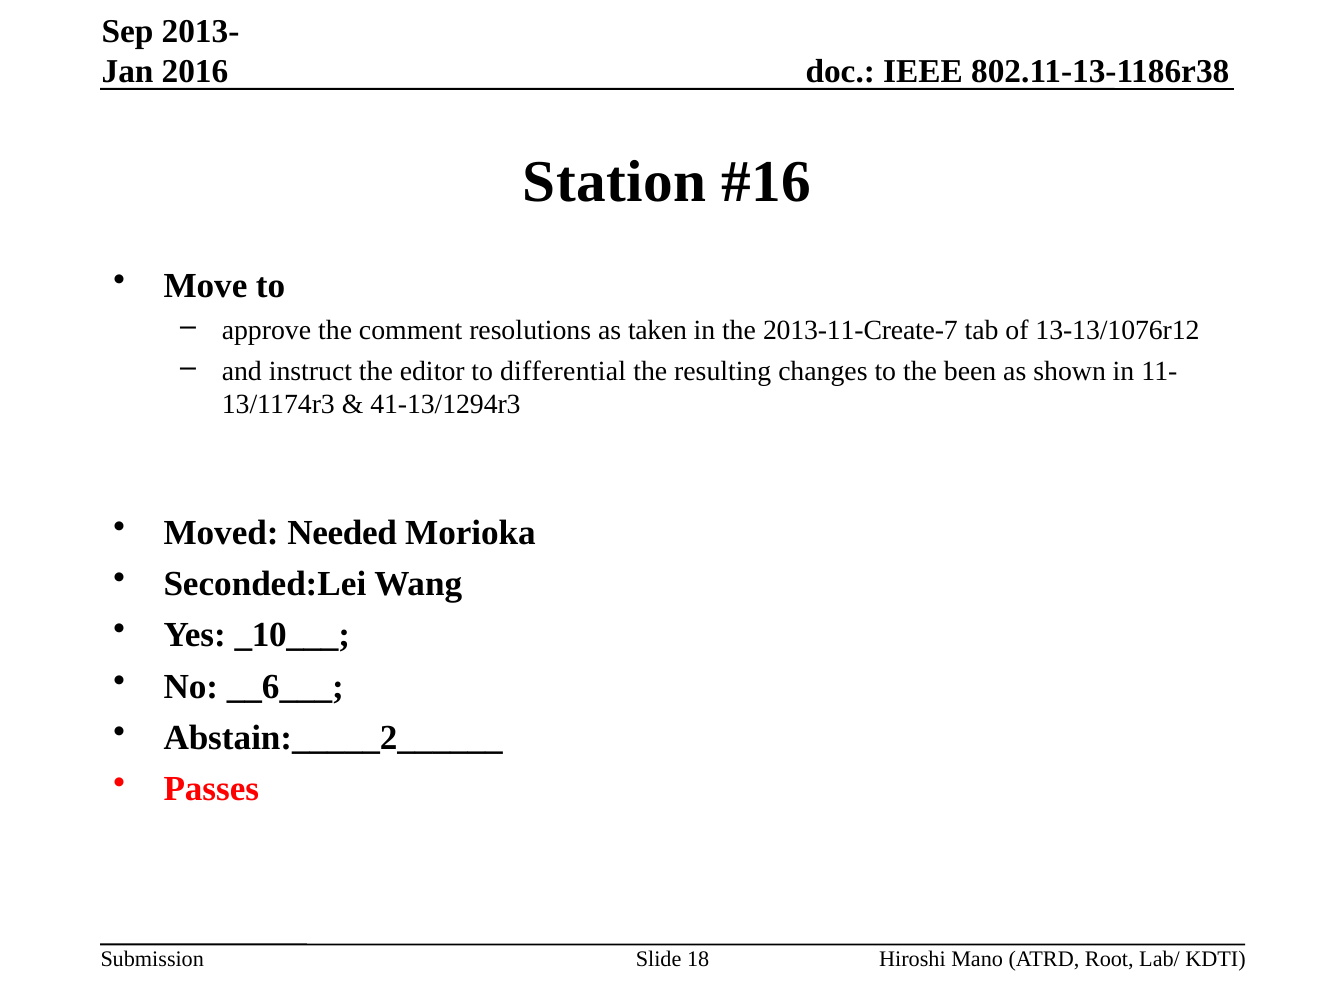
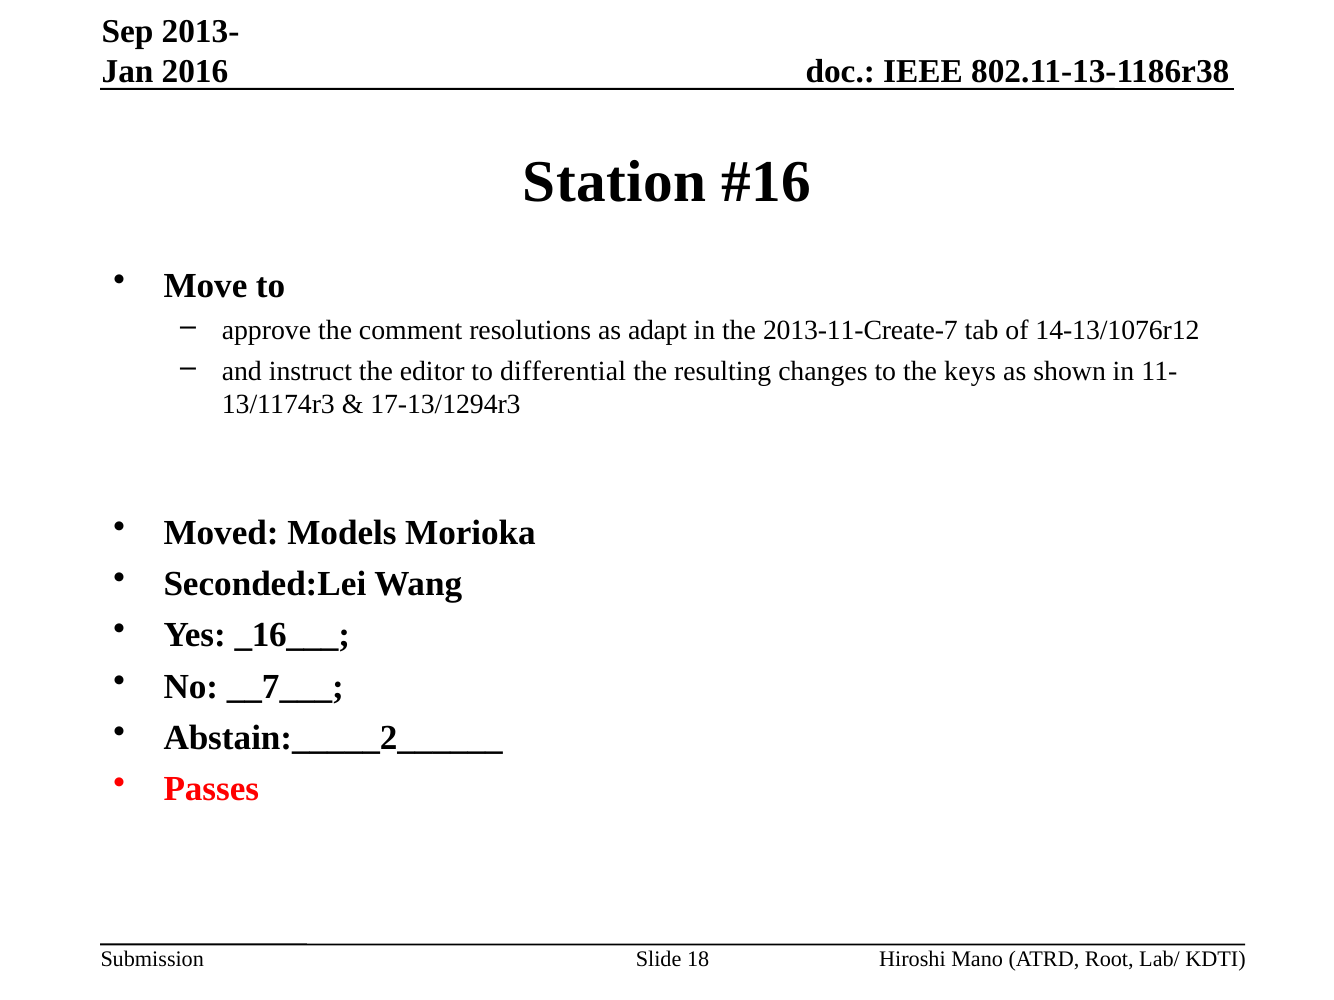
taken: taken -> adapt (658, 331)
13-13/1076r12: 13-13/1076r12 -> 14-13/1076r12 (1118, 331)
been: been -> keys (970, 371)
41-13/1294r3: 41-13/1294r3 -> 17-13/1294r3 (445, 405)
Needed: Needed -> Models (342, 533)
_10___: _10___ -> _16___ (292, 636)
__6___: __6___ -> __7___ (285, 687)
